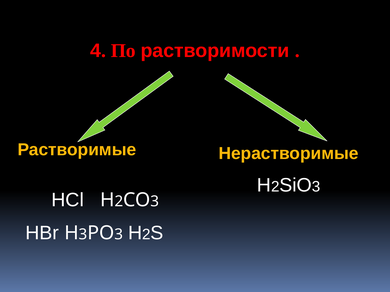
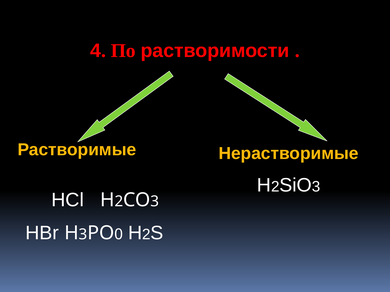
3: 3 -> 0 (119, 235)
